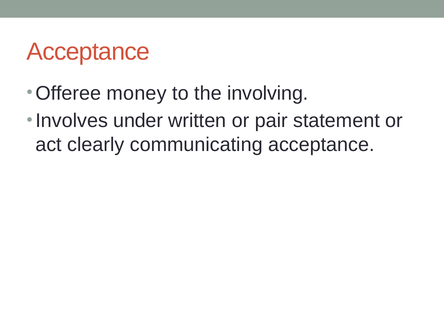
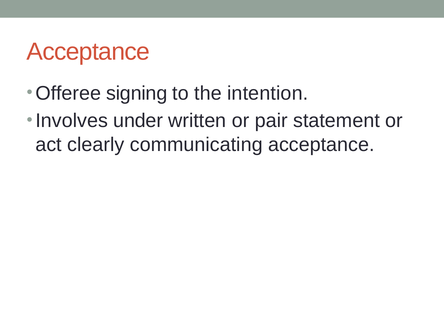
money: money -> signing (137, 93)
involving: involving -> intention (268, 93)
